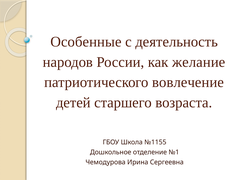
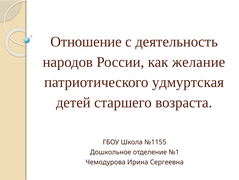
Особенные: Особенные -> Отношение (86, 42)
вовлечение: вовлечение -> удмуртская (188, 82)
